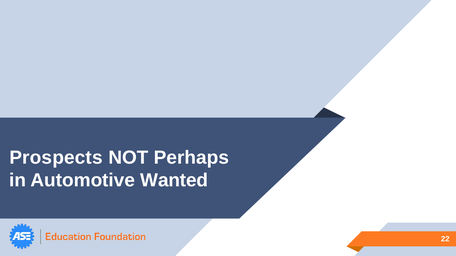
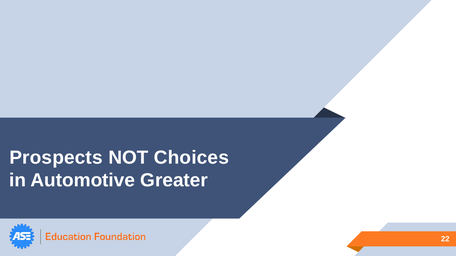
Perhaps: Perhaps -> Choices (191, 158)
Wanted: Wanted -> Greater (174, 181)
